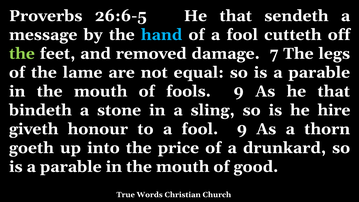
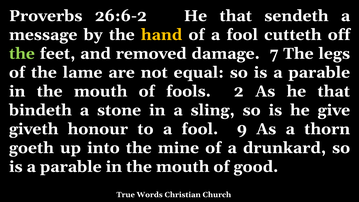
26:6-5: 26:6-5 -> 26:6-2 (121, 16)
hand colour: light blue -> yellow (162, 35)
fools 9: 9 -> 2 (239, 91)
hire: hire -> give (334, 110)
price: price -> mine (178, 148)
